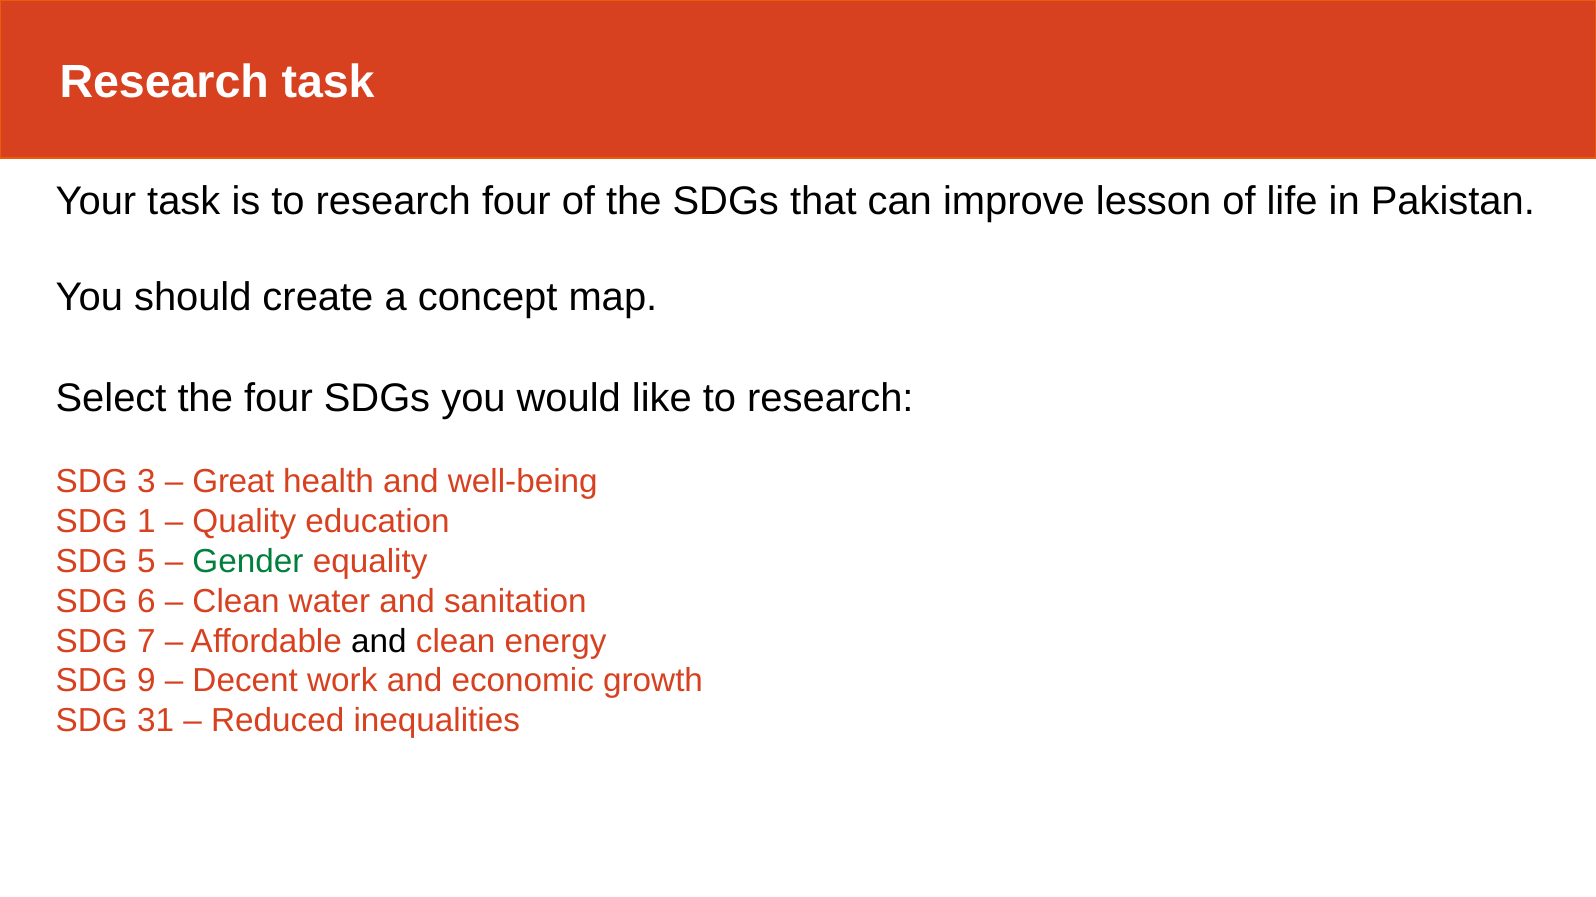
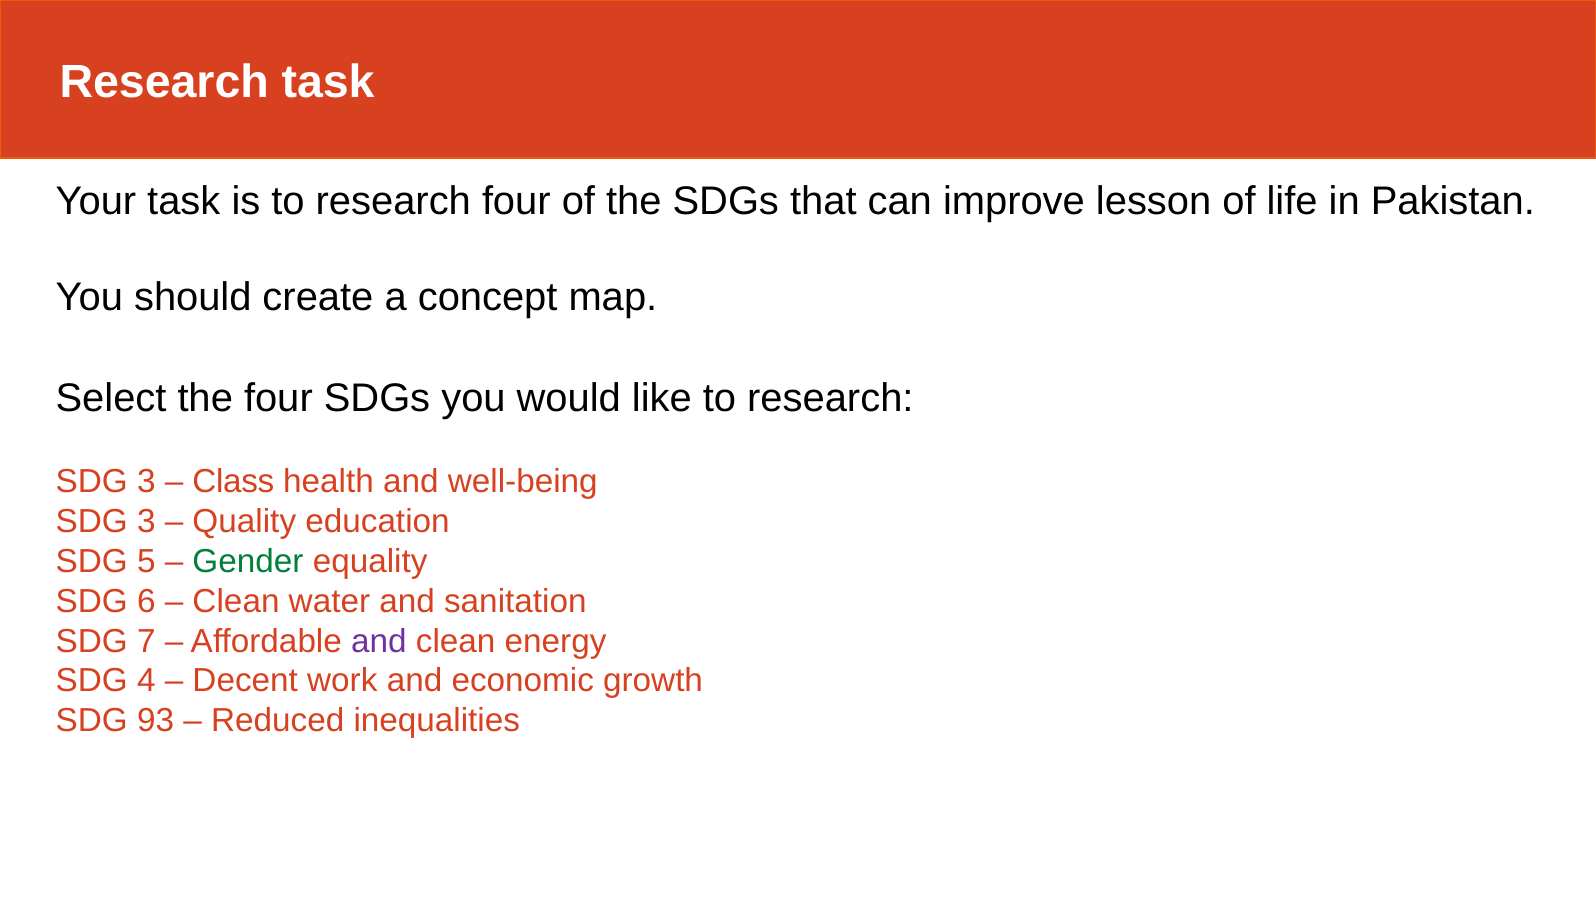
Great: Great -> Class (233, 482)
1: 1 -> 3 (146, 522)
and colour: black -> purple (379, 642)
9: 9 -> 4 (146, 681)
31: 31 -> 93 (156, 721)
